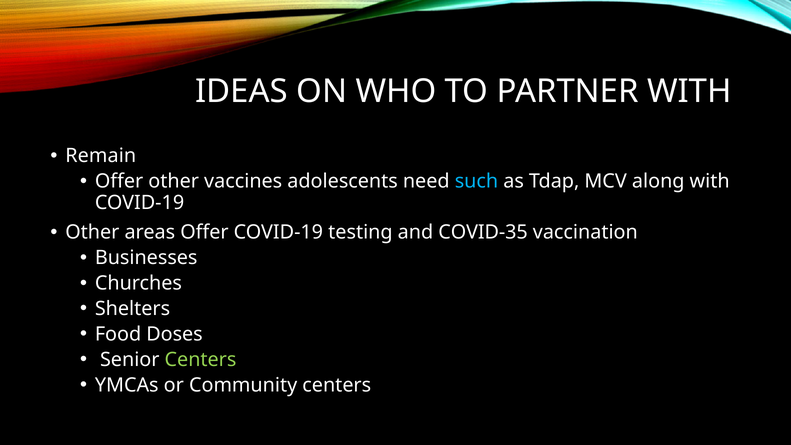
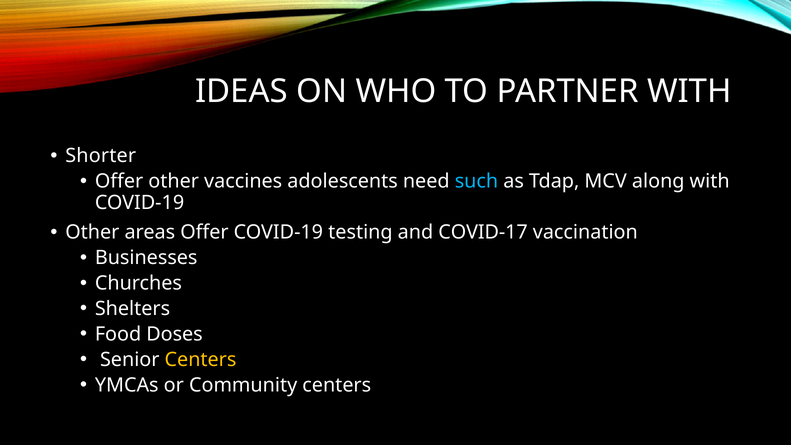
Remain: Remain -> Shorter (101, 156)
COVID-35: COVID-35 -> COVID-17 (483, 232)
Centers colour: light green -> yellow (200, 360)
